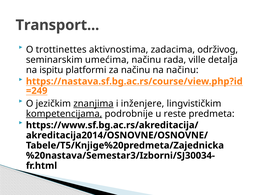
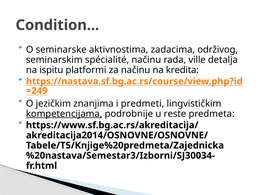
Transport: Transport -> Condition (57, 25)
trottinettes: trottinettes -> seminarske (61, 50)
umećima: umećima -> spécialité (107, 60)
na načinu: načinu -> kredita (182, 70)
znanjima underline: present -> none (93, 104)
inženjere: inženjere -> predmeti (143, 104)
